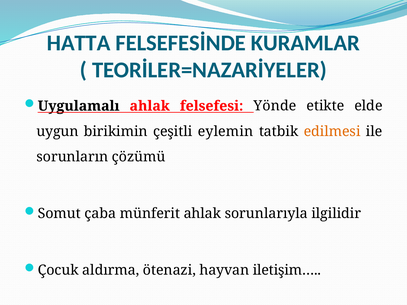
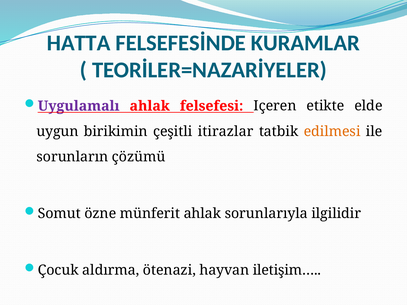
Uygulamalı colour: black -> purple (79, 106)
Yönde: Yönde -> Içeren (275, 106)
eylemin: eylemin -> itirazlar (226, 132)
çaba: çaba -> özne (100, 214)
